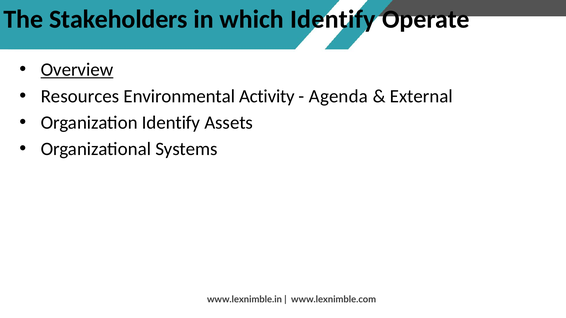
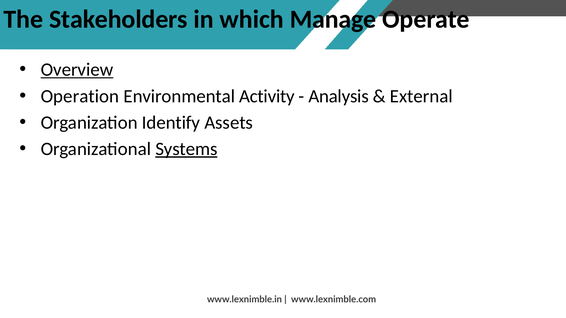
which Identify: Identify -> Manage (333, 19)
Resources: Resources -> Operation (80, 96)
Agenda: Agenda -> Analysis (339, 96)
Systems underline: none -> present (186, 149)
